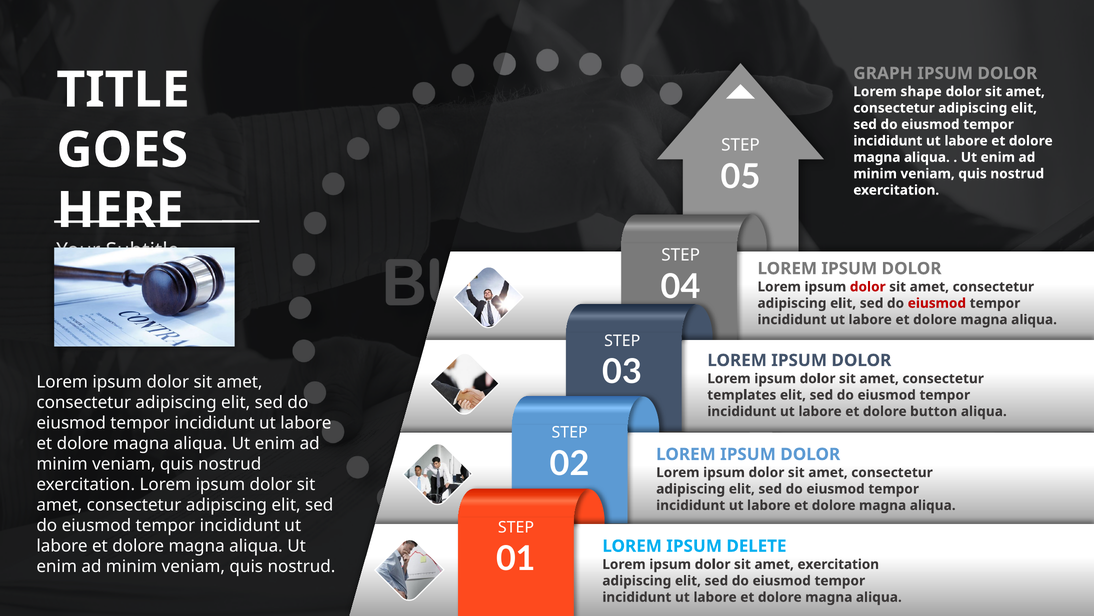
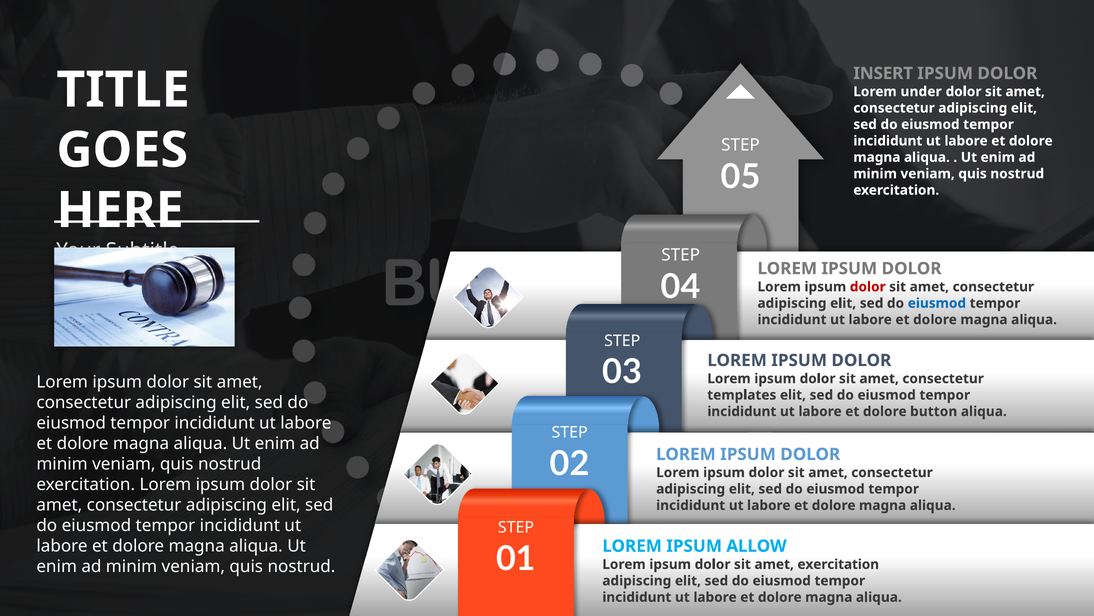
GRAPH: GRAPH -> INSERT (883, 73)
shape: shape -> under (921, 92)
eiusmod colour: red -> blue (937, 303)
DELETE: DELETE -> ALLOW (756, 546)
